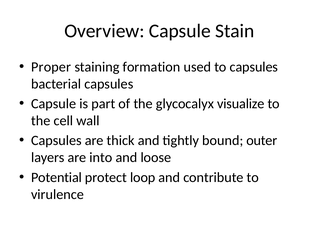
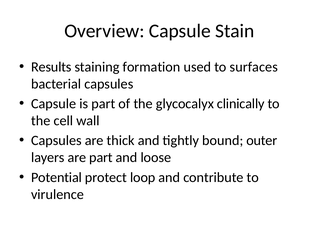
Proper: Proper -> Results (51, 67)
to capsules: capsules -> surfaces (254, 67)
visualize: visualize -> clinically (241, 104)
are into: into -> part (101, 158)
